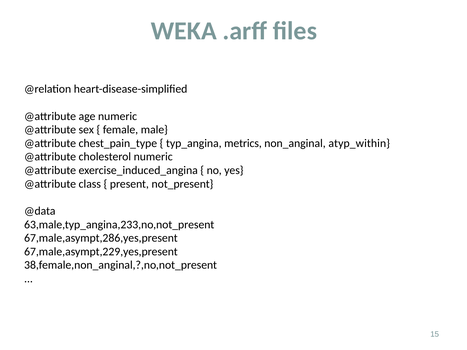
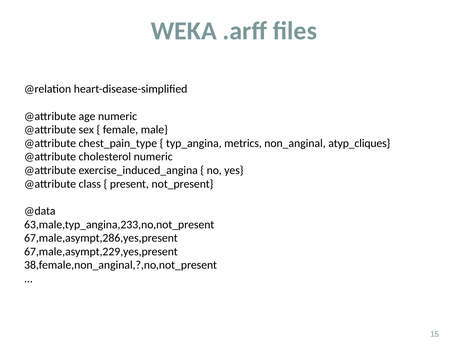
atyp_within: atyp_within -> atyp_cliques (359, 143)
